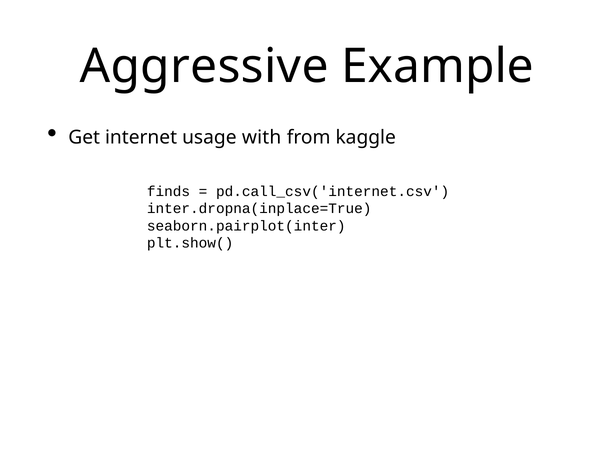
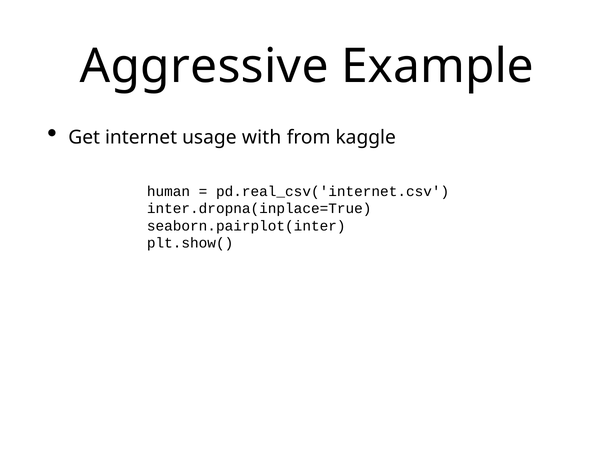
finds: finds -> human (168, 192)
pd.call_csv('internet.csv: pd.call_csv('internet.csv -> pd.real_csv('internet.csv (333, 192)
